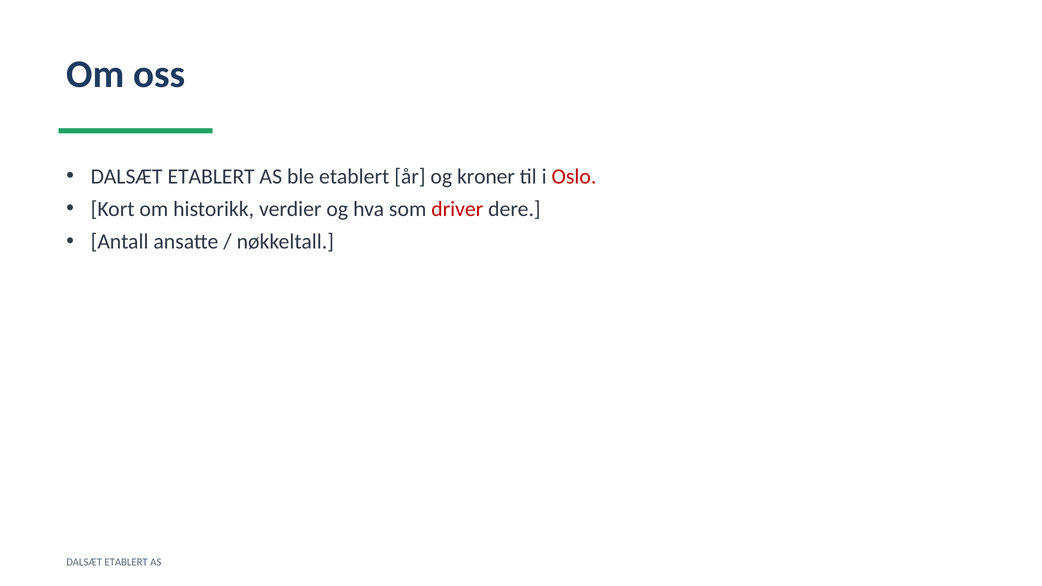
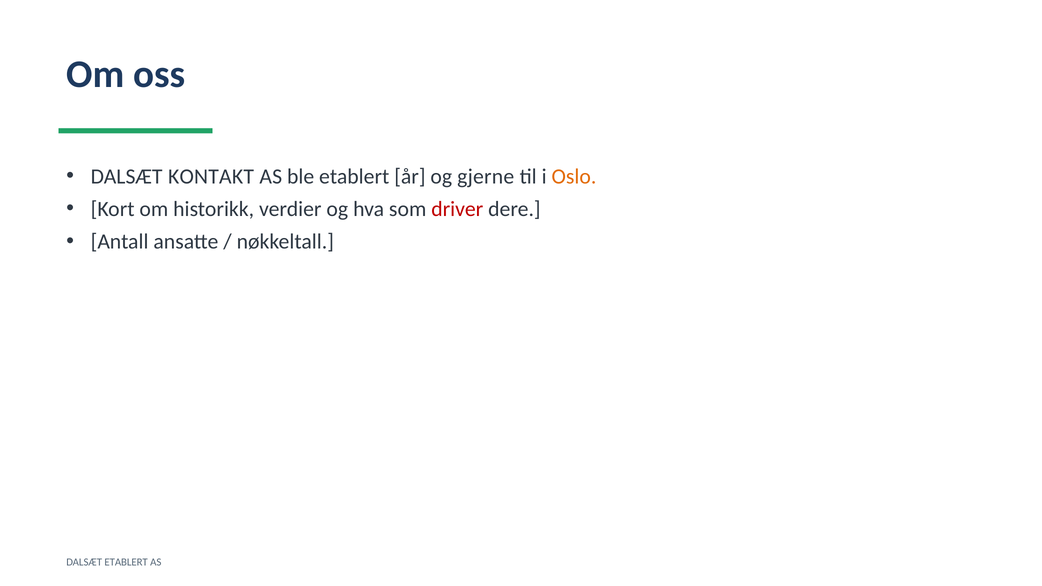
ETABLERT: ETABLERT -> KONTAKT (211, 176)
kroner: kroner -> gjerne (486, 176)
Oslo colour: red -> orange (574, 176)
